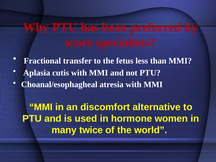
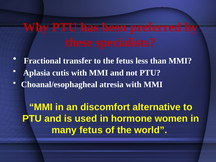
score: score -> these (79, 42)
many twice: twice -> fetus (91, 130)
